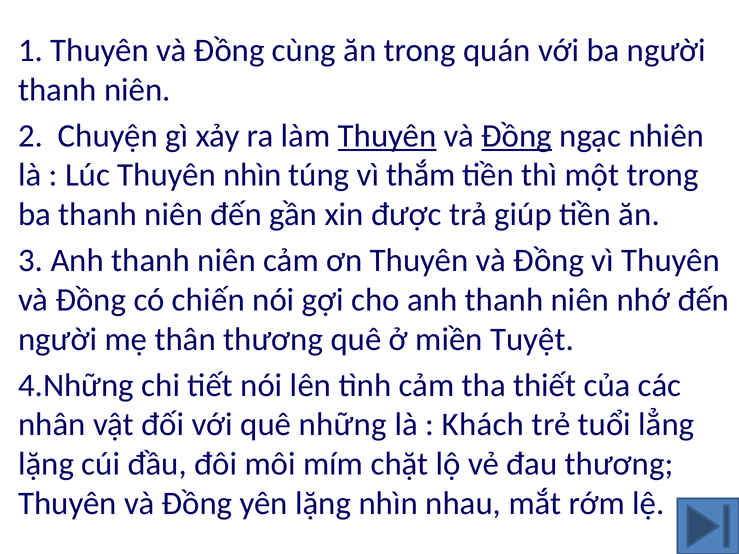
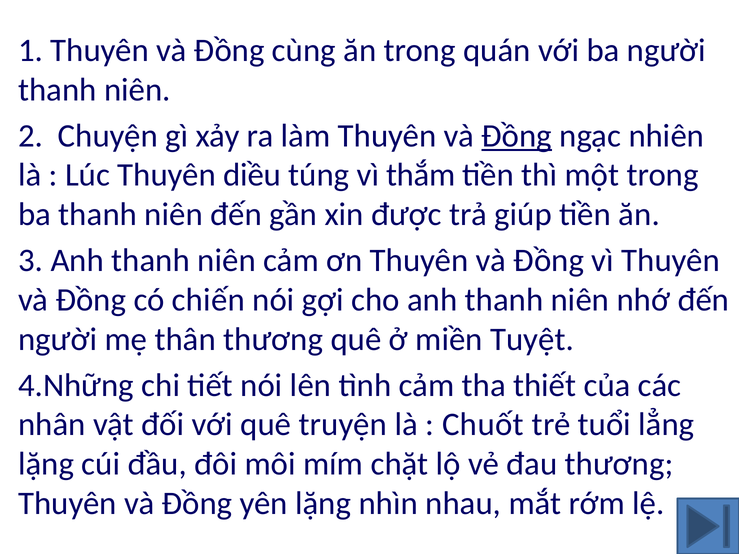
Thuyên underline: present -> none (387, 136)
Thuyên nhìn: nhìn -> diều (252, 175)
những: những -> truyện (343, 425)
Khách: Khách -> Chuốt (483, 425)
